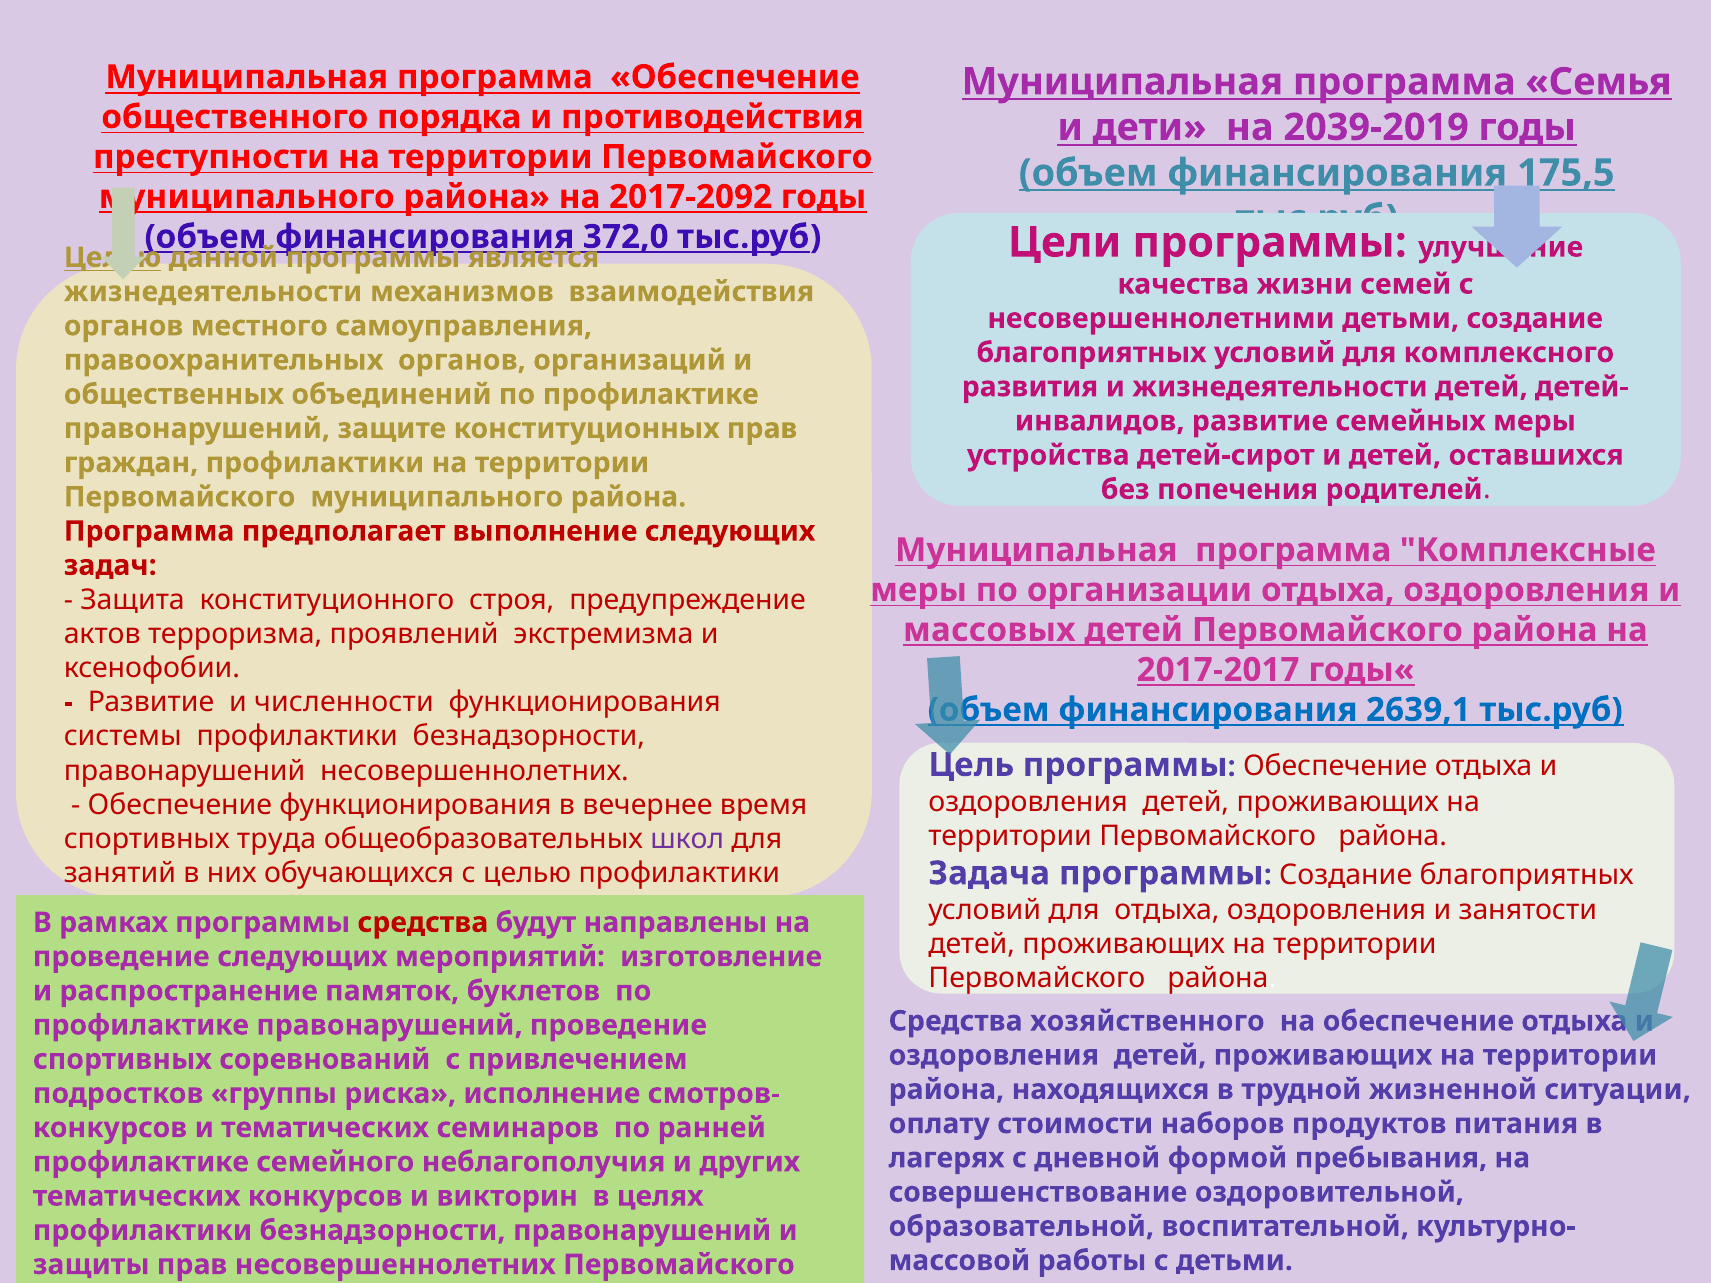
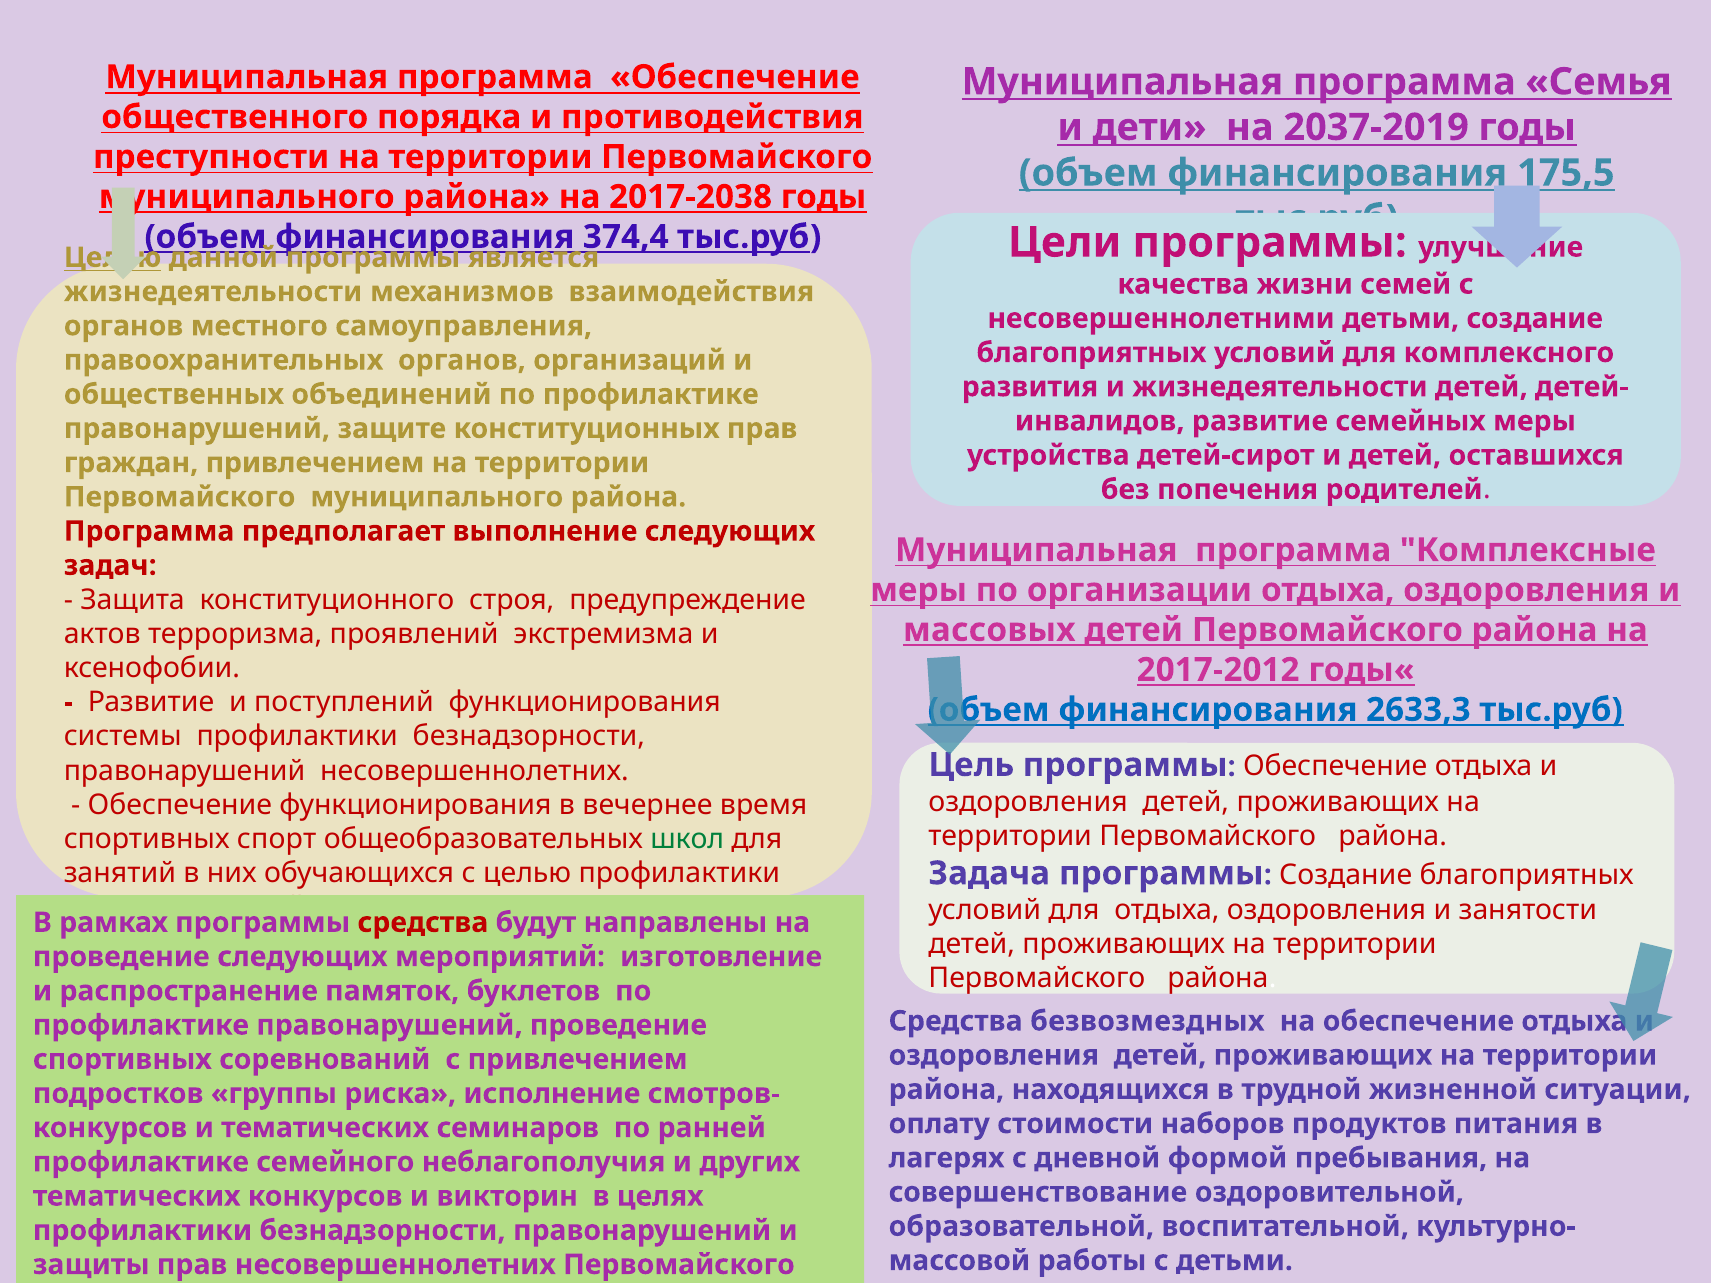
2039-2019: 2039-2019 -> 2037-2019 (1376, 127)
2017-2092: 2017-2092 -> 2017-2038 (691, 197)
372,0: 372,0 -> 374,4 (626, 237)
граждан профилактики: профилактики -> привлечением (315, 463)
2017-2017: 2017-2017 -> 2017-2012 (1218, 670)
численности: численности -> поступлений (344, 702)
2639,1: 2639,1 -> 2633,3 (1418, 710)
труда: труда -> спорт (277, 839)
школ colour: purple -> green (687, 839)
хозяйственного: хозяйственного -> безвозмездных (1147, 1021)
